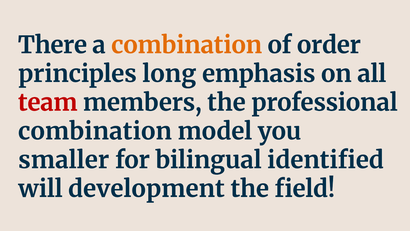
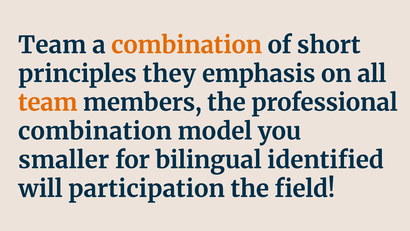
There: There -> Team (52, 45)
order: order -> short (329, 45)
long: long -> they (169, 74)
team colour: red -> orange (48, 103)
development: development -> participation (146, 189)
